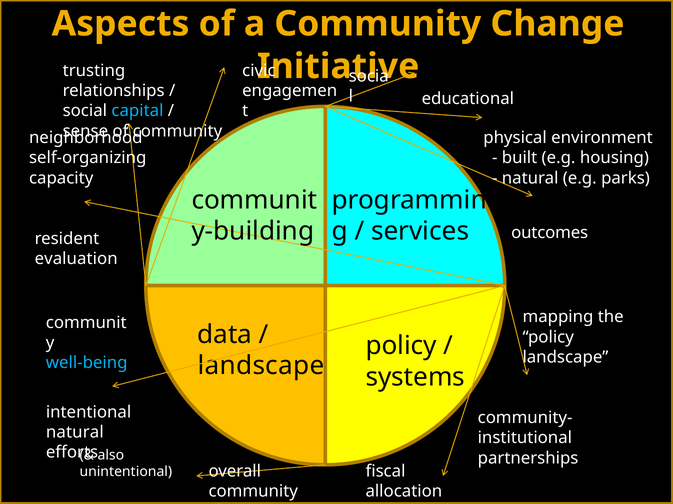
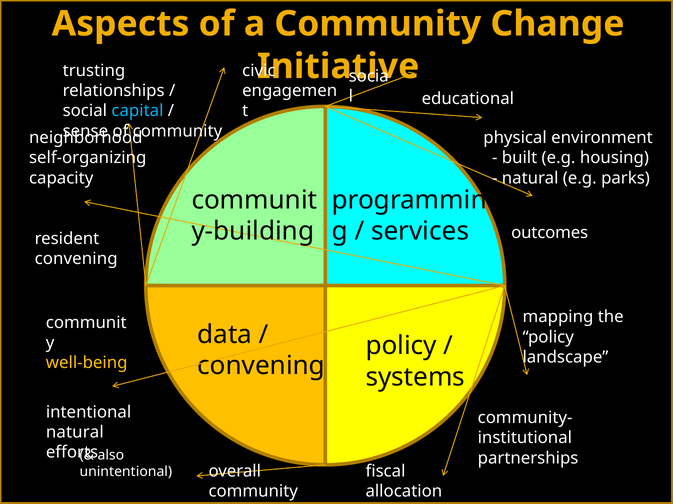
evaluation: evaluation -> convening (76, 259)
well-being colour: light blue -> yellow (87, 363)
landscape: landscape -> convening (261, 366)
